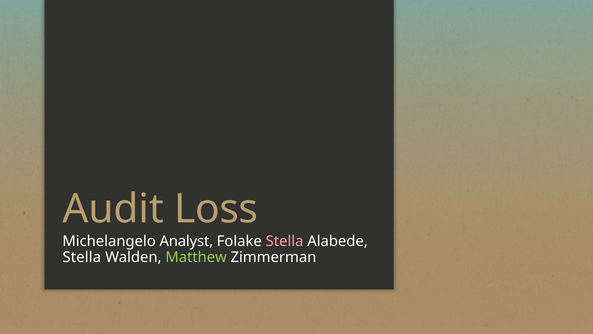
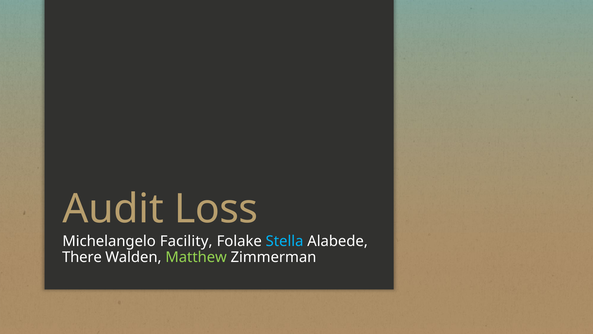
Analyst: Analyst -> Facility (186, 241)
Stella colour: pink -> light blue (285, 241)
Stella: Stella -> There (82, 257)
